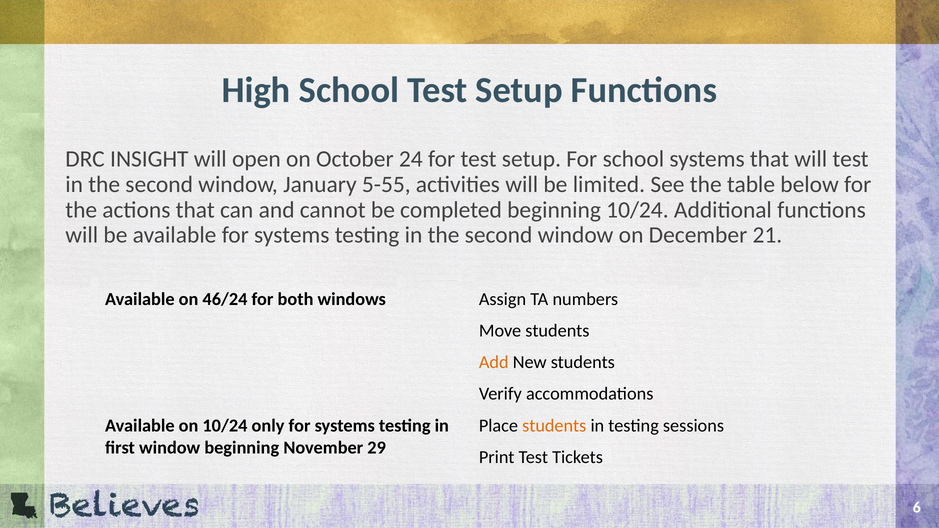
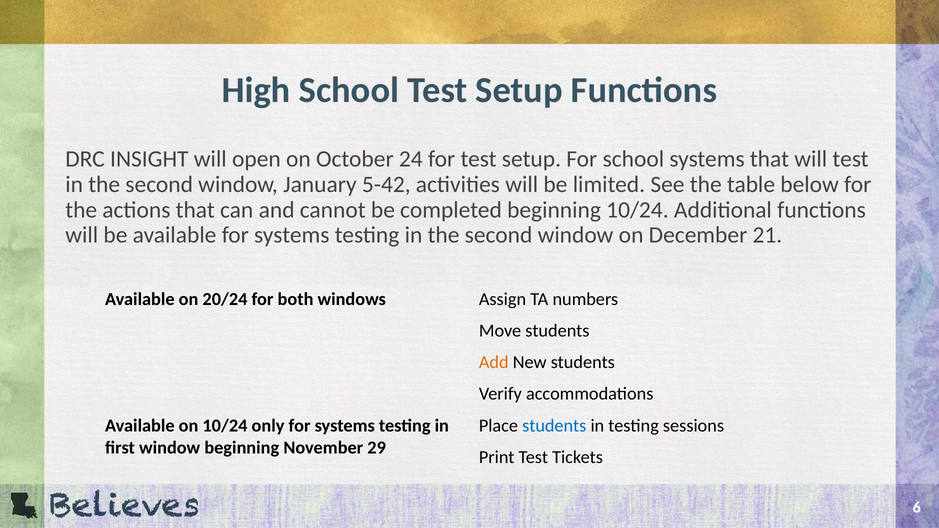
5-55: 5-55 -> 5-42 (386, 185)
46/24: 46/24 -> 20/24 (225, 299)
students colour: orange -> blue (554, 426)
